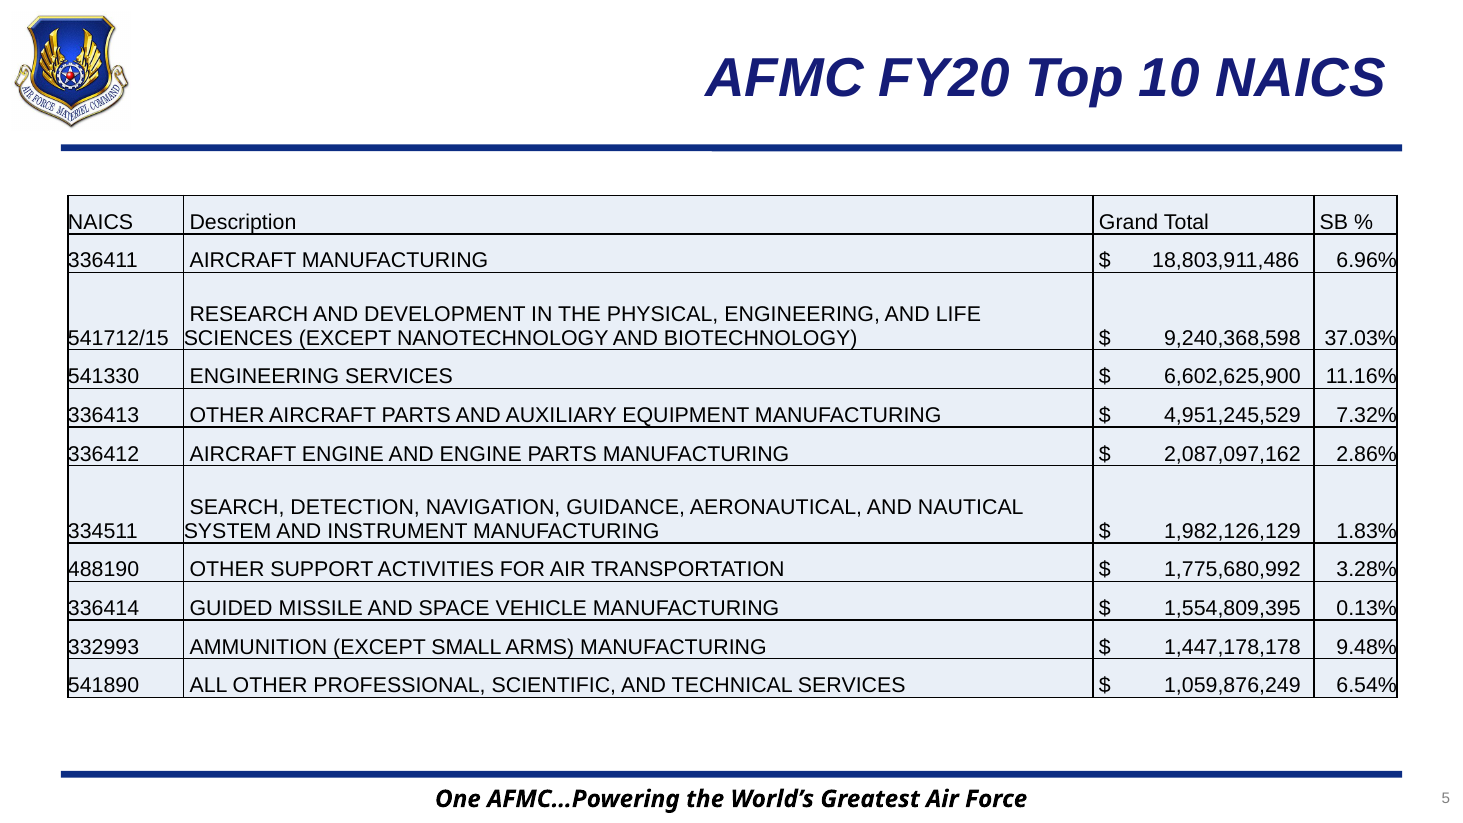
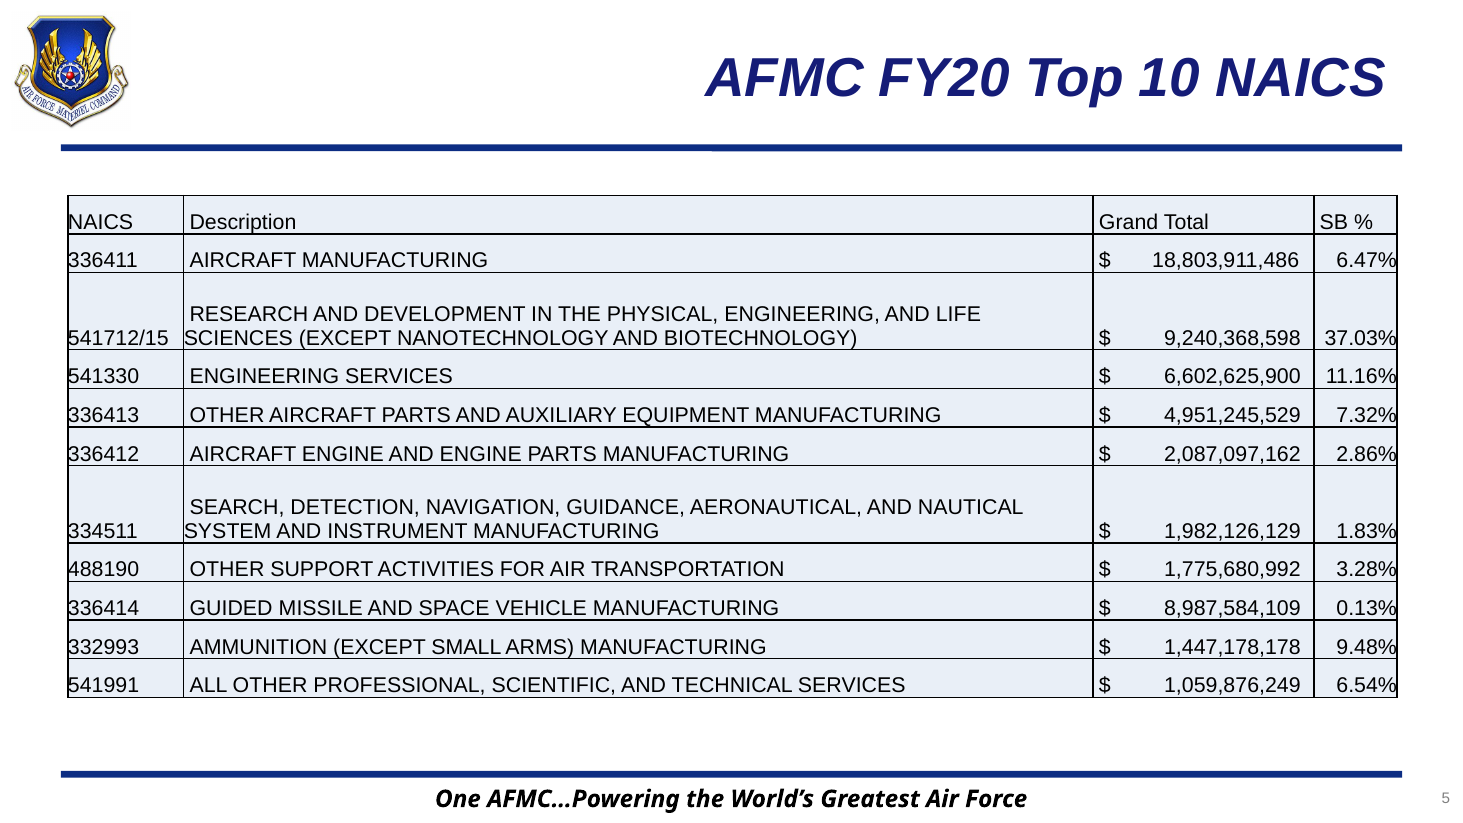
6.96%: 6.96% -> 6.47% (1367, 261)
1,554,809,395: 1,554,809,395 -> 8,987,584,109 (1232, 608)
541890: 541890 -> 541991 (104, 686)
